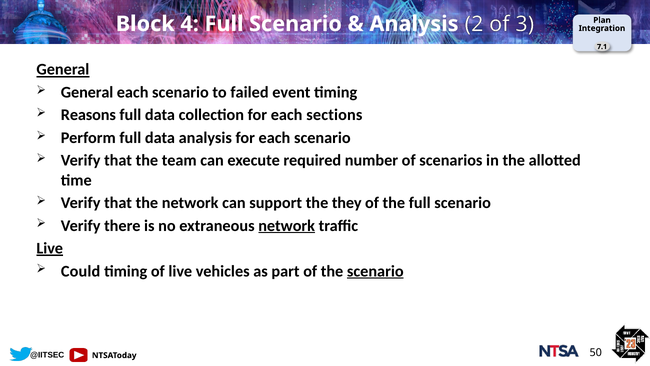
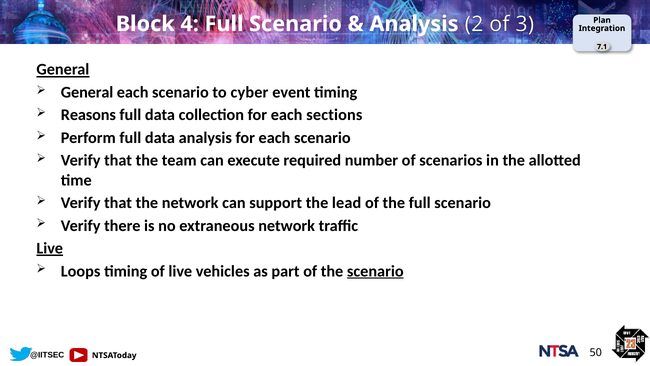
failed: failed -> cyber (249, 92)
they: they -> lead (347, 203)
network underline: present -> none (287, 225)
Could: Could -> Loops (81, 271)
